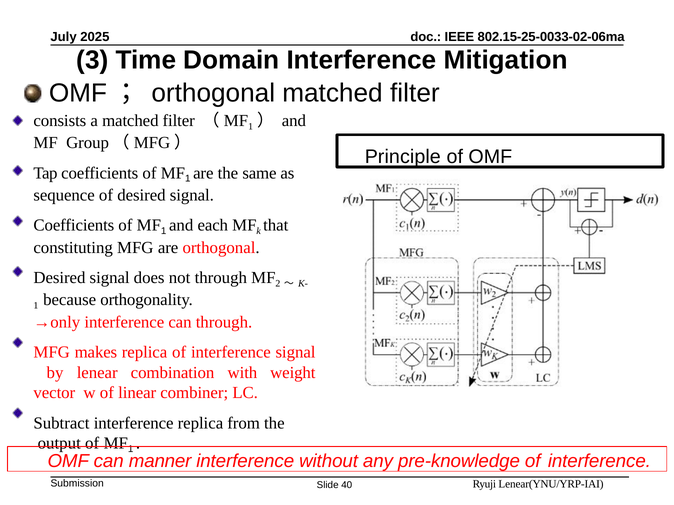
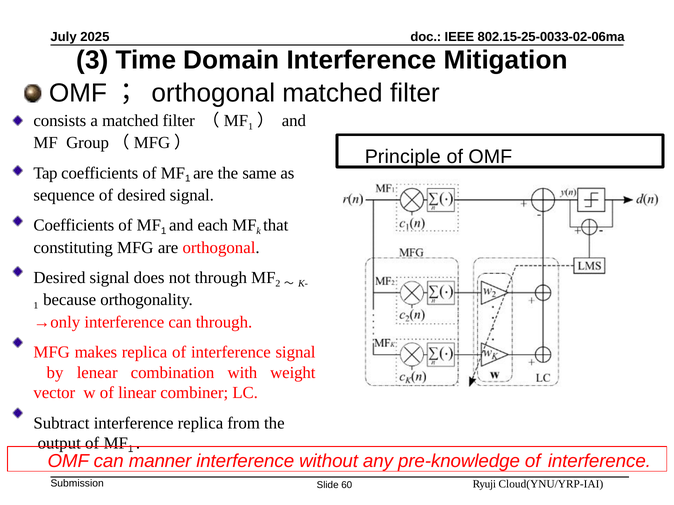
40: 40 -> 60 (347, 485)
Lenear(YNU/YRP-IAI: Lenear(YNU/YRP-IAI -> Cloud(YNU/YRP-IAI (551, 484)
